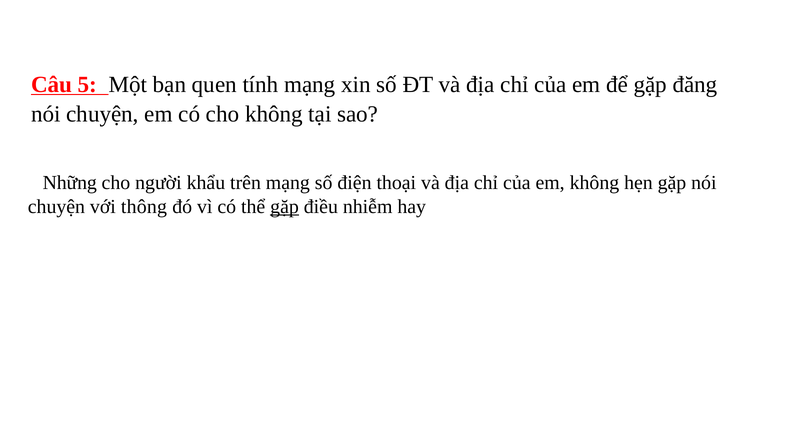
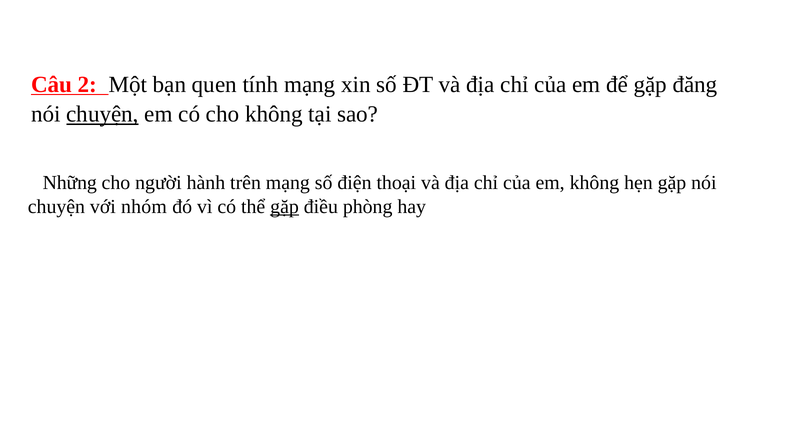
5: 5 -> 2 (88, 84)
chuyện underline: none -> present (102, 114)
khẩu: khẩu -> hành (206, 183)
thông: thông -> nhóm (144, 207)
nhiễm: nhiễm -> phòng (368, 207)
